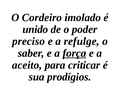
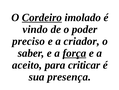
Cordeiro underline: none -> present (42, 17)
unido: unido -> vindo (35, 29)
refulge: refulge -> criador (82, 41)
prodígios: prodígios -> presença (69, 76)
